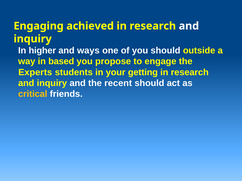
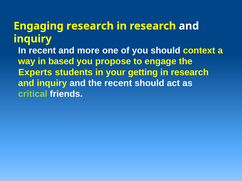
Engaging achieved: achieved -> research (90, 26)
In higher: higher -> recent (42, 51)
ways: ways -> more (88, 51)
outside: outside -> context (199, 51)
critical colour: yellow -> light green (33, 94)
